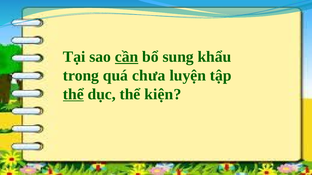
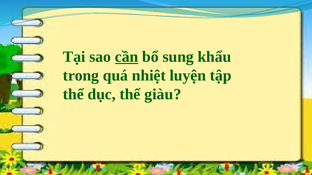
chưa: chưa -> nhiệt (149, 76)
thể underline: present -> none (73, 94)
kiện: kiện -> giàu (163, 94)
